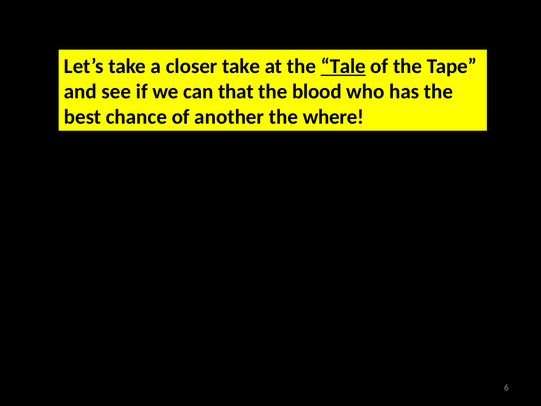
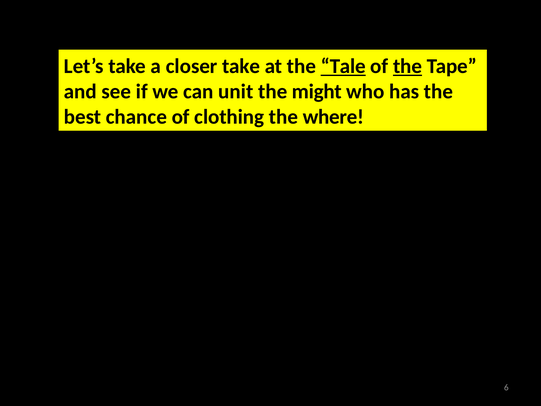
the underline: none -> present (408, 66)
that: that -> unit (236, 92)
blood: blood -> might (317, 92)
another: another -> clothing (229, 117)
